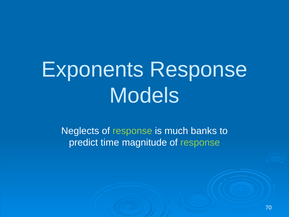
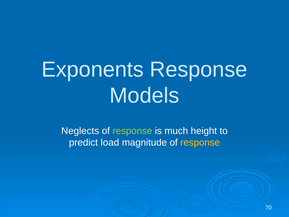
banks: banks -> height (204, 131)
time: time -> load (110, 142)
response colour: light green -> yellow (200, 142)
